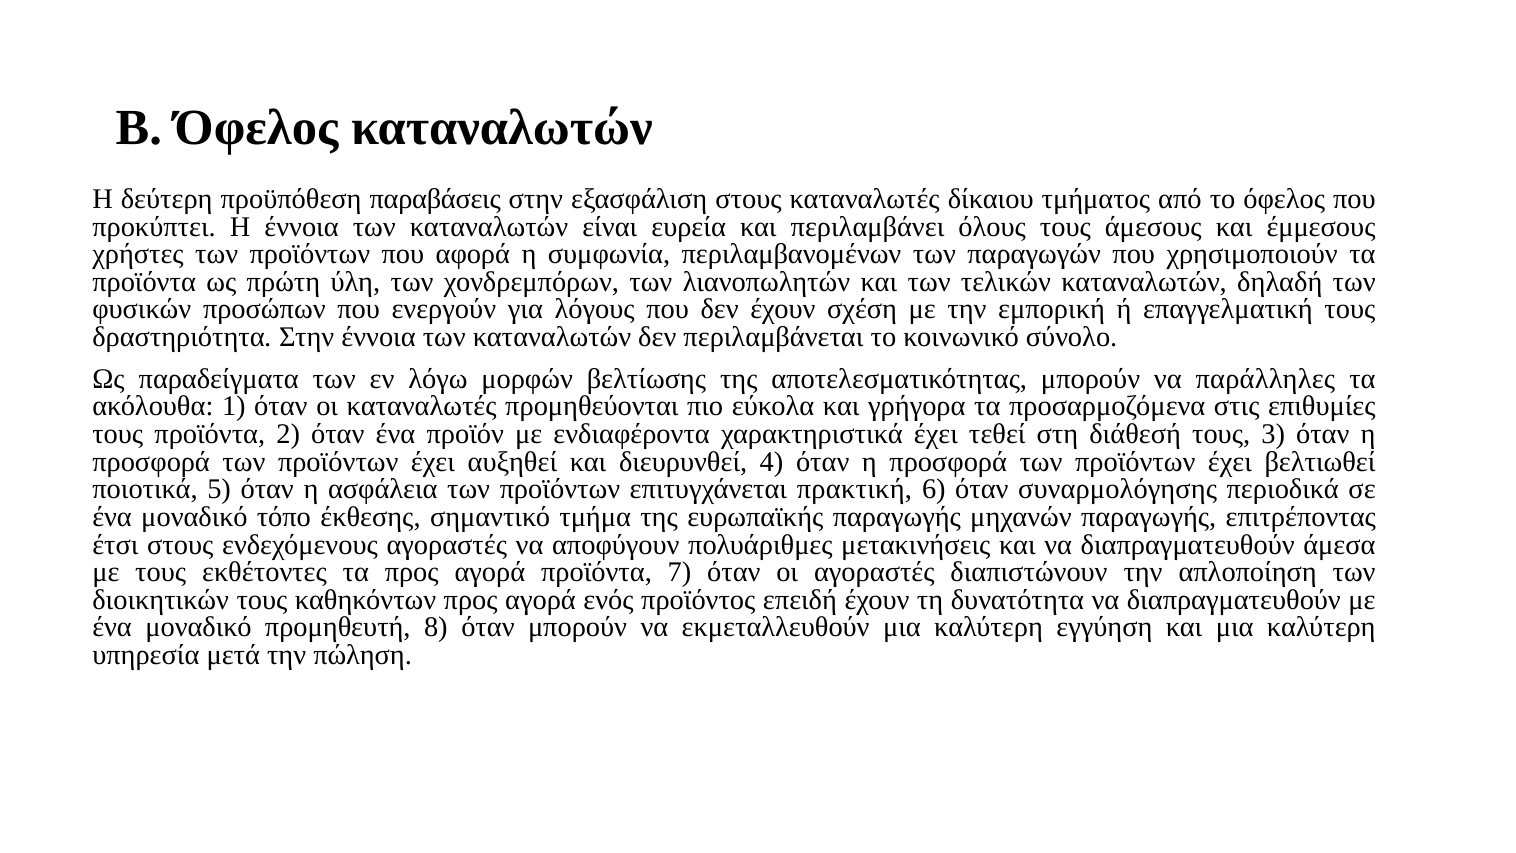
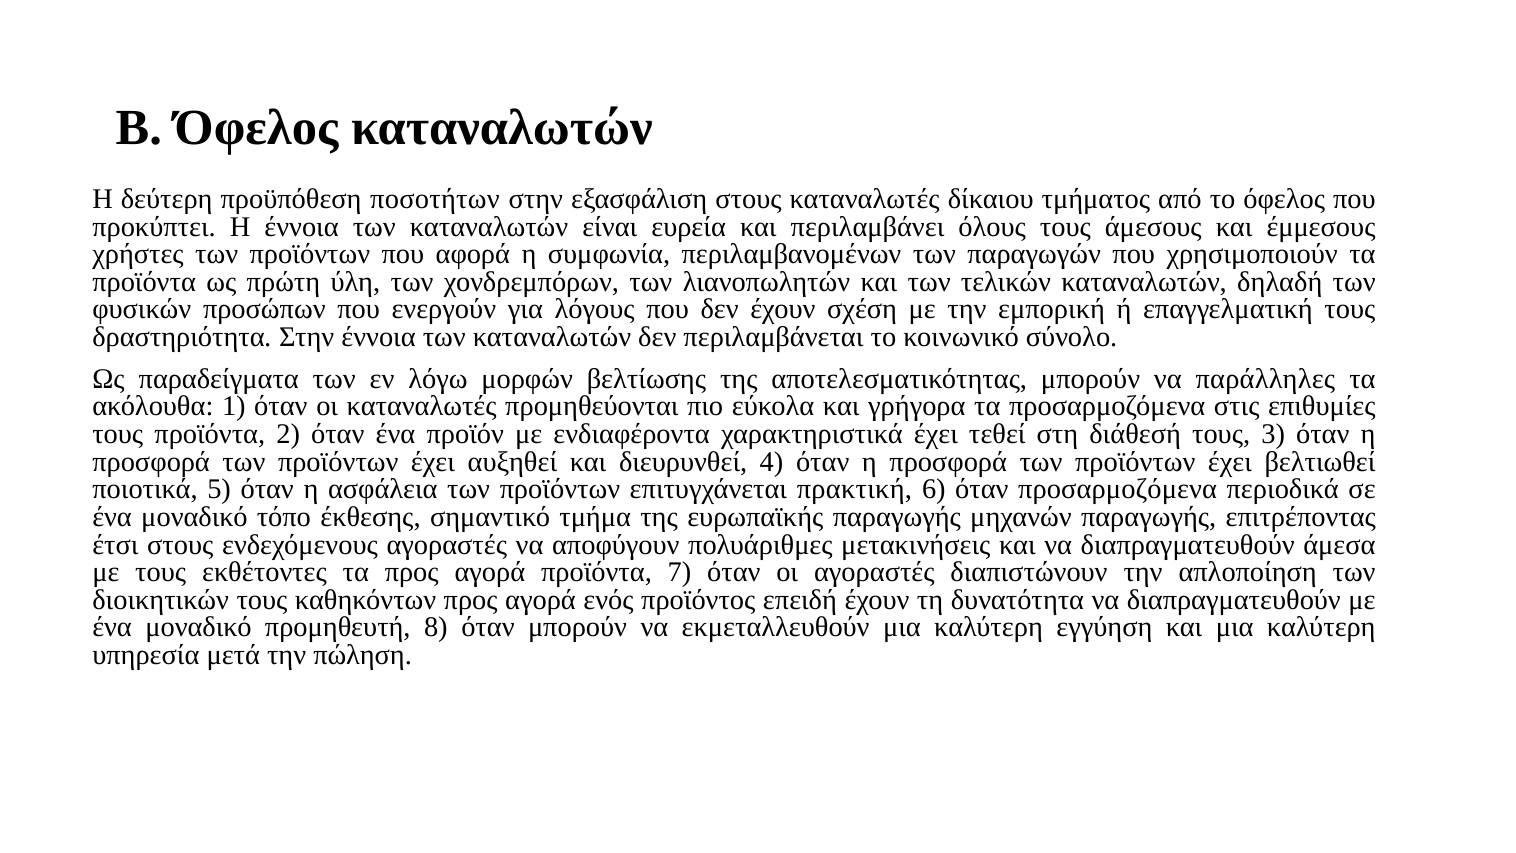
παραβάσεις: παραβάσεις -> ποσοτήτων (435, 199)
όταν συναρμολόγησης: συναρμολόγησης -> προσαρμοζόμενα (1118, 489)
